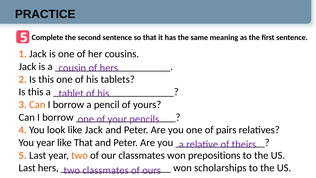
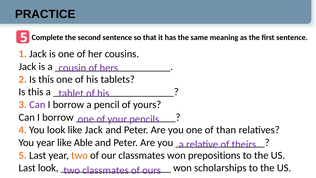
Can colour: orange -> purple (37, 104)
pairs: pairs -> than (226, 130)
like That: That -> Able (83, 142)
Last hers: hers -> look (48, 168)
